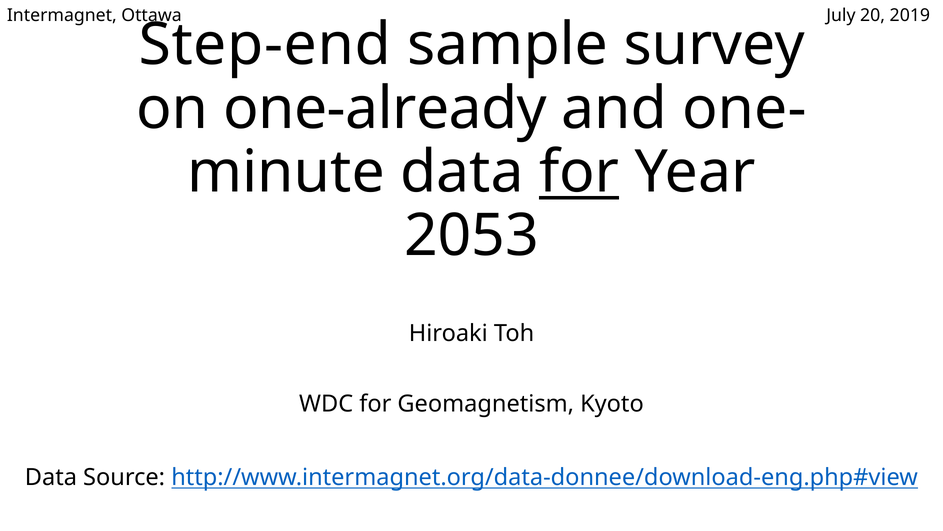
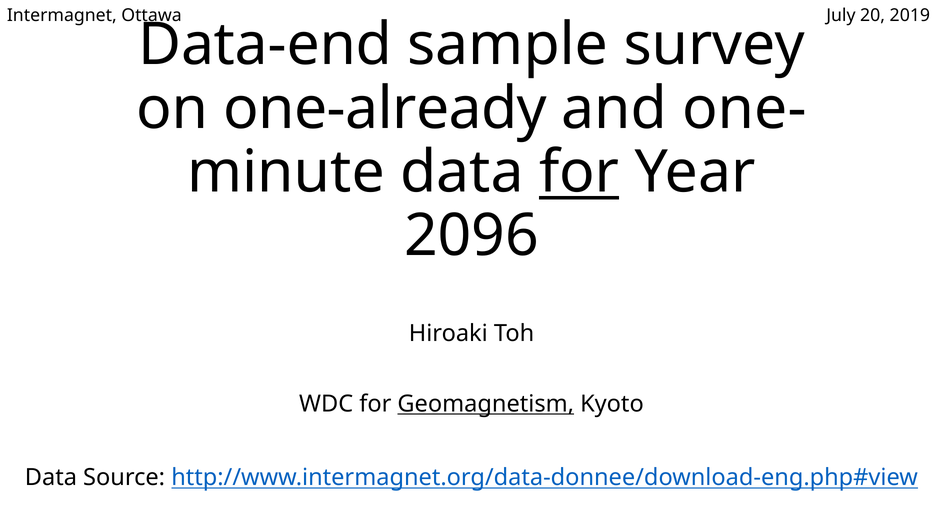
Step-end: Step-end -> Data-end (265, 45)
2053: 2053 -> 2096 (471, 236)
Geomagnetism underline: none -> present (486, 403)
